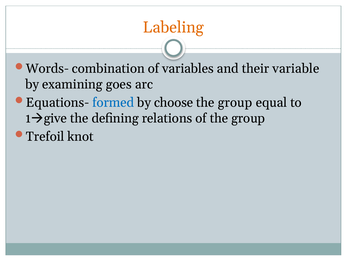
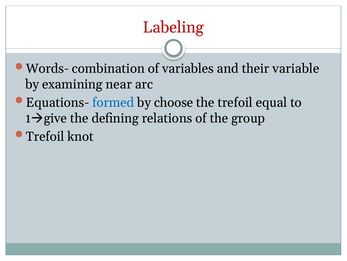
Labeling colour: orange -> red (173, 27)
goes: goes -> near (119, 84)
group: group -> trefoil (235, 102)
